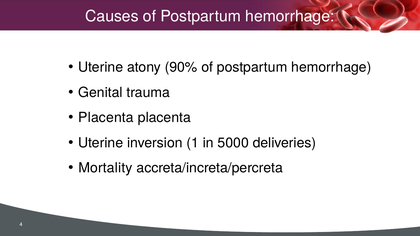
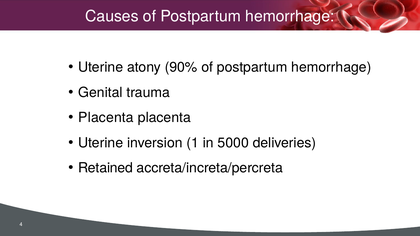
Mortality: Mortality -> Retained (106, 168)
